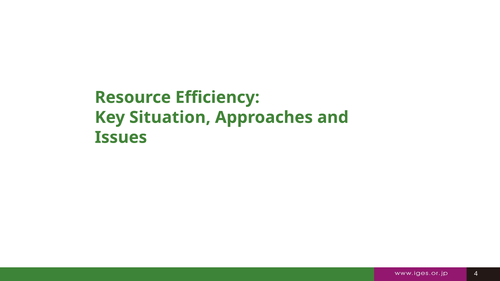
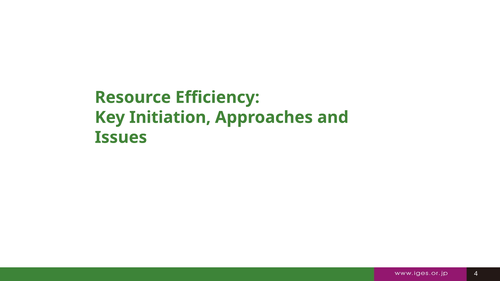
Situation: Situation -> Initiation (170, 117)
